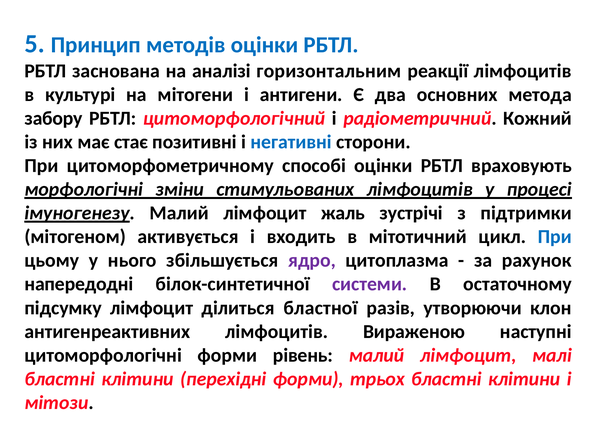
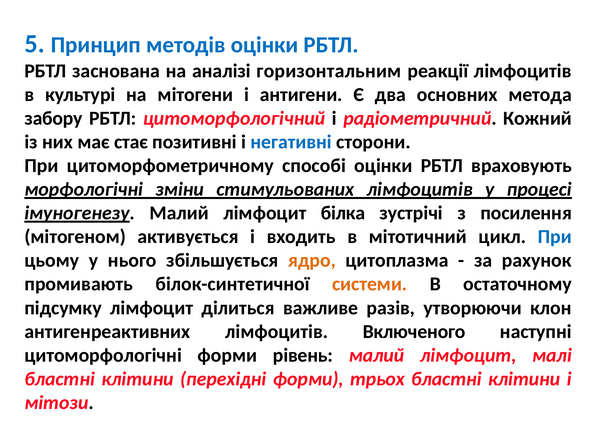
жаль: жаль -> білка (343, 213)
підтримки: підтримки -> посилення (526, 213)
ядро colour: purple -> orange (312, 260)
напередодні: напередодні -> промивають (79, 284)
системи colour: purple -> orange (370, 284)
бластної: бластної -> важливе (321, 308)
Вираженою: Вираженою -> Включеного (414, 332)
